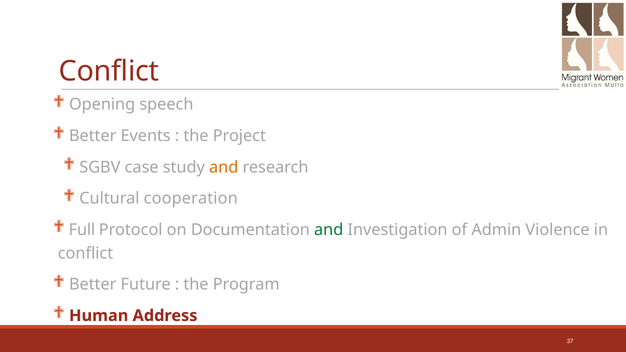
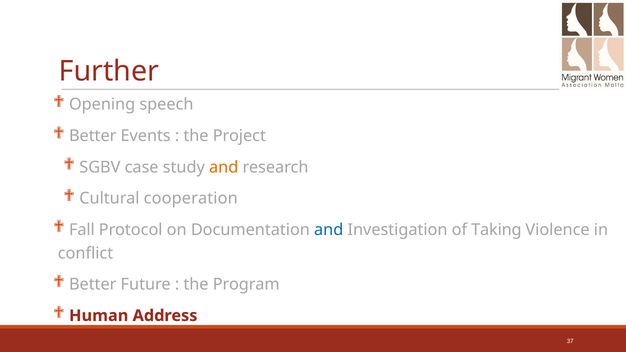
Conflict: Conflict -> Further (109, 72)
Full: Full -> Fall (82, 230)
and colour: green -> blue (329, 230)
Admin: Admin -> Taking (496, 230)
